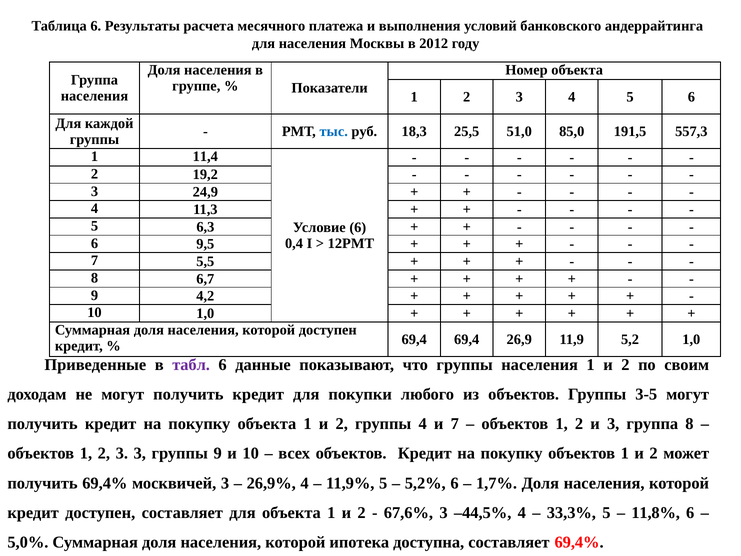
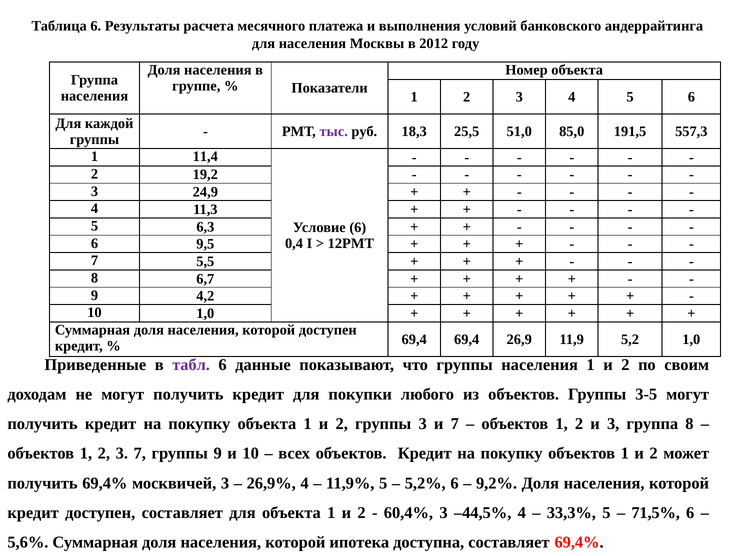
тыс colour: blue -> purple (334, 131)
группы 4: 4 -> 3 (423, 424)
3 3: 3 -> 7 (140, 453)
1,7%: 1,7% -> 9,2% (497, 483)
67,6%: 67,6% -> 60,4% (408, 513)
11,8%: 11,8% -> 71,5% (656, 513)
5,0%: 5,0% -> 5,6% (28, 542)
